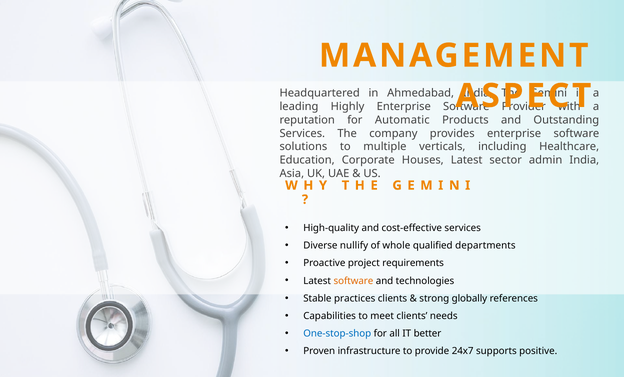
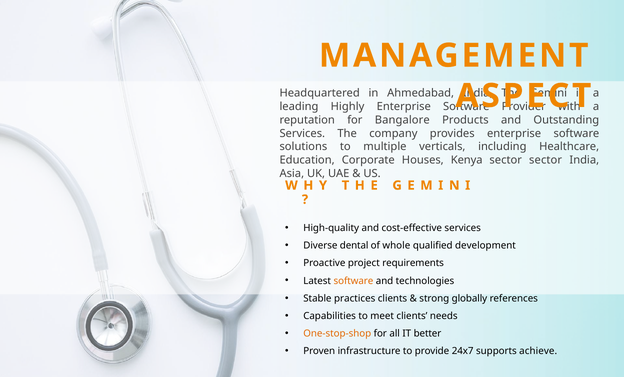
Automatic: Automatic -> Bangalore (402, 120)
Houses Latest: Latest -> Kenya (467, 160)
sector admin: admin -> sector (546, 160)
nullify: nullify -> dental (354, 246)
departments: departments -> development (485, 246)
One-stop-shop colour: blue -> orange (337, 334)
positive: positive -> achieve (538, 352)
